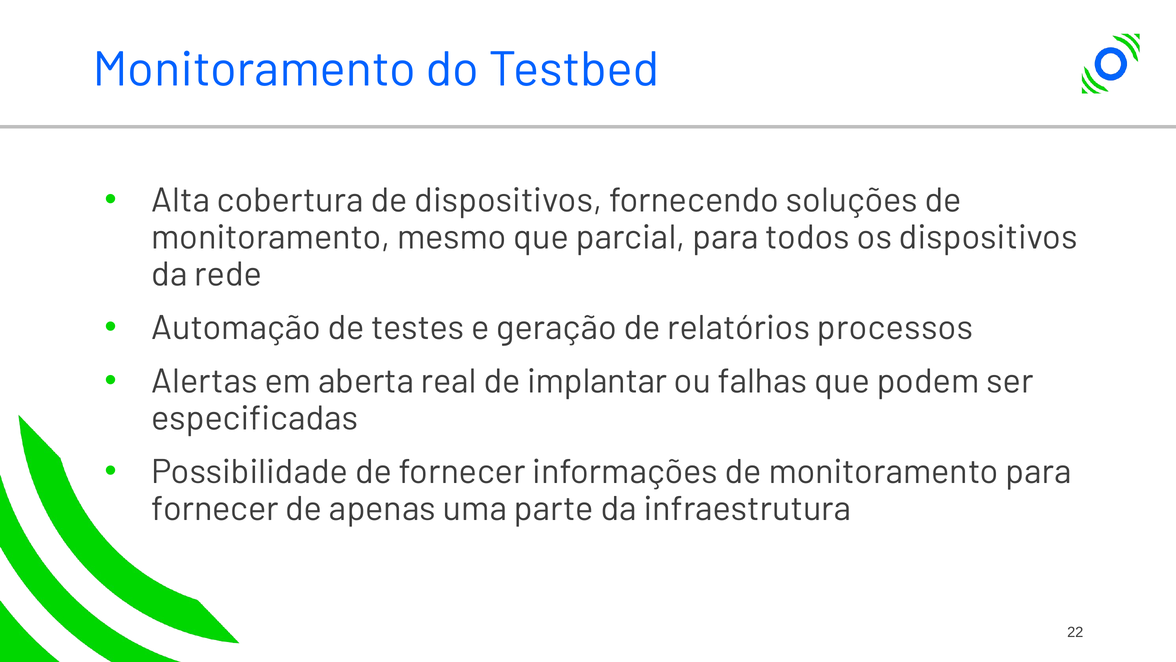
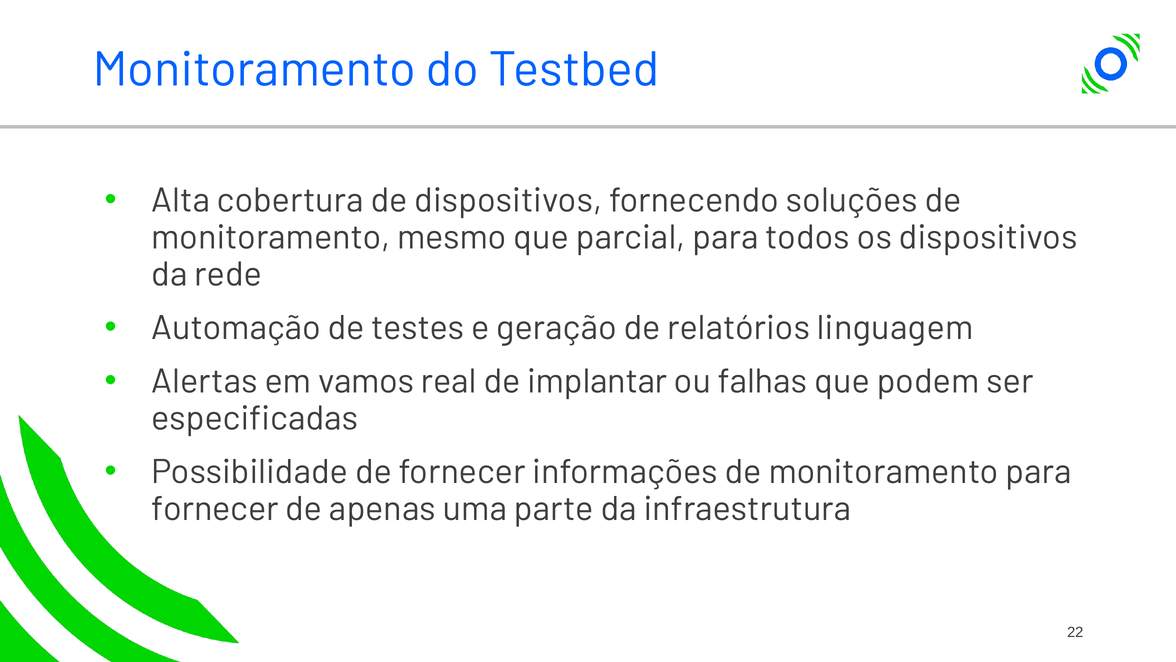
processos: processos -> linguagem (895, 328)
aberta: aberta -> vamos (366, 381)
